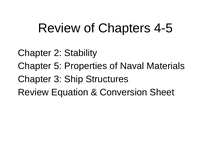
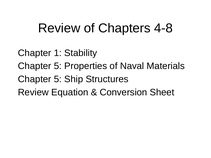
4-5: 4-5 -> 4-8 (163, 28)
2: 2 -> 1 (58, 53)
3: 3 -> 5 (58, 79)
